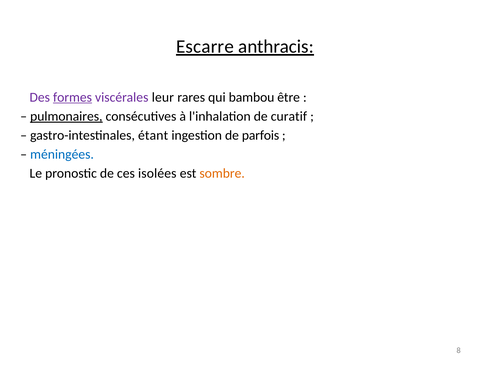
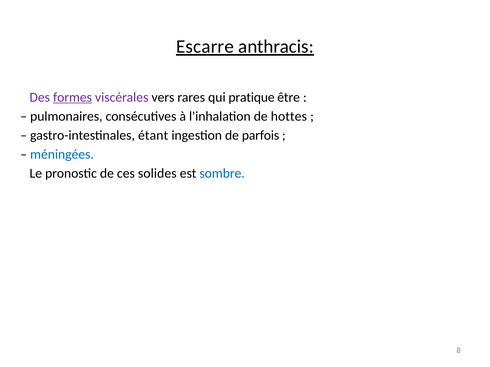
leur: leur -> vers (163, 97)
bambou: bambou -> pratique (252, 97)
pulmonaires underline: present -> none (66, 116)
curatif: curatif -> hottes (289, 116)
isolées: isolées -> solides (157, 174)
sombre colour: orange -> blue (222, 174)
